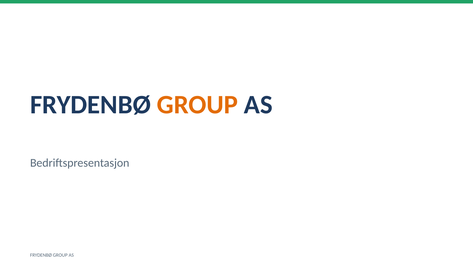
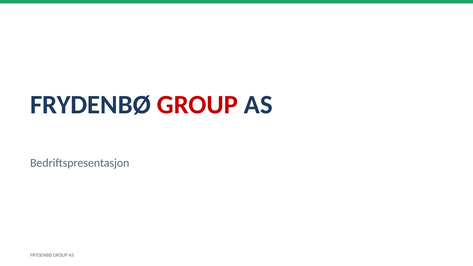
GROUP colour: orange -> red (197, 105)
